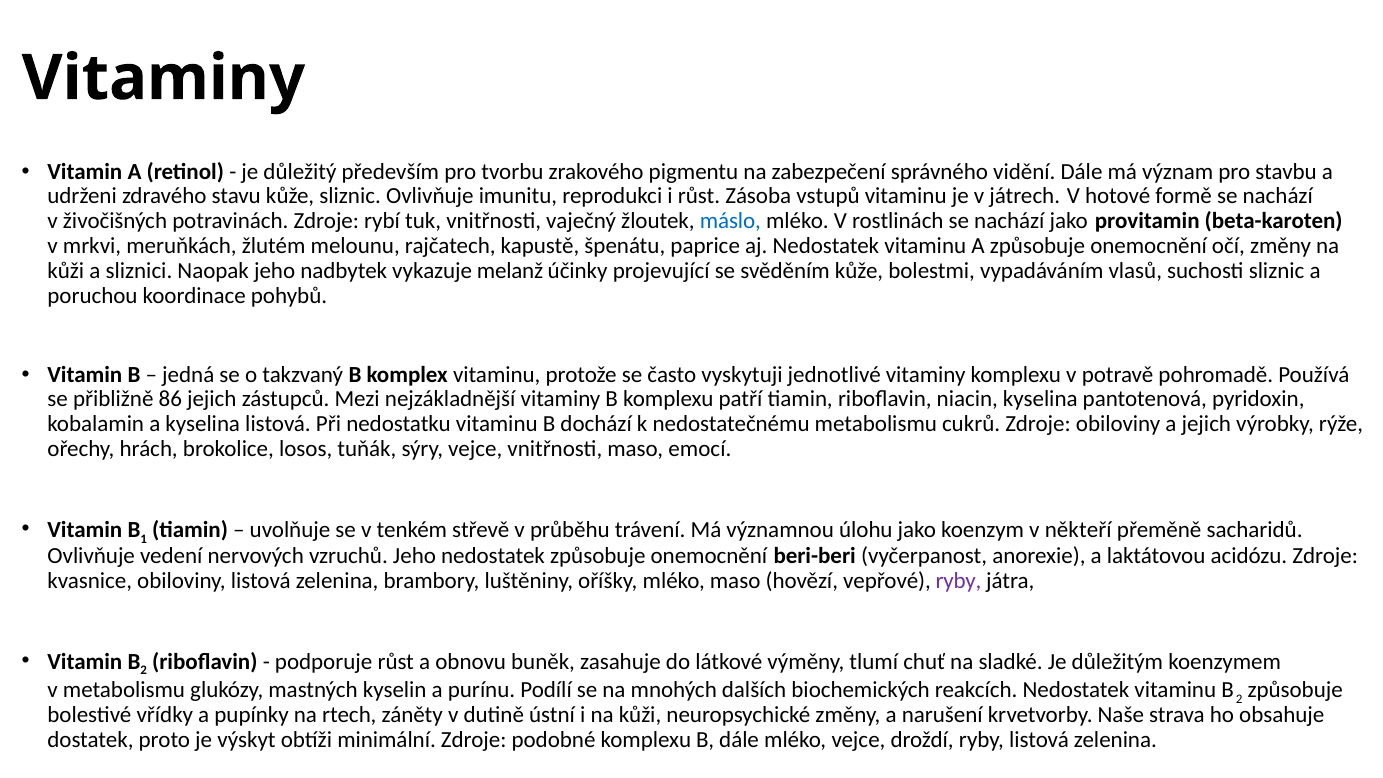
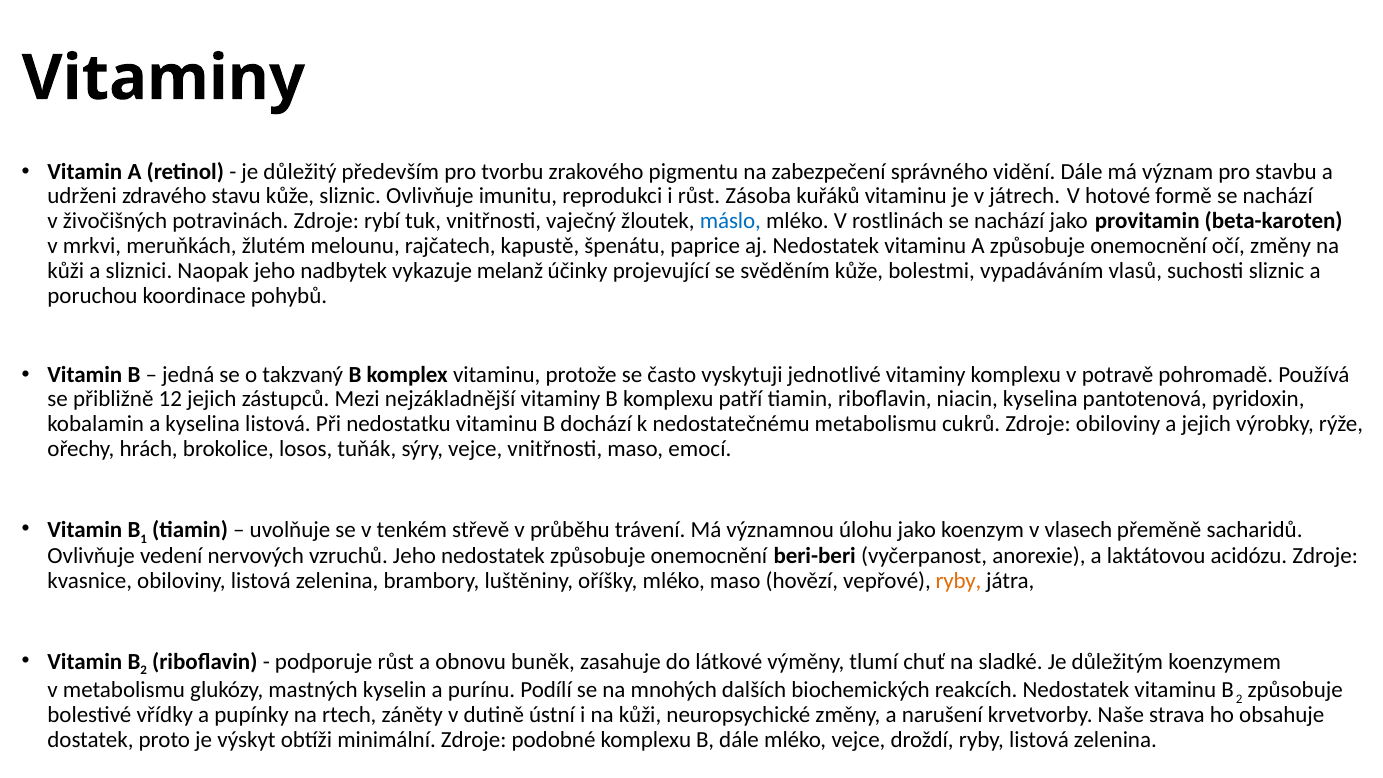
vstupů: vstupů -> kuřáků (828, 196)
86: 86 -> 12 (170, 399)
někteří: někteří -> vlasech (1078, 530)
ryby colour: purple -> orange (959, 581)
